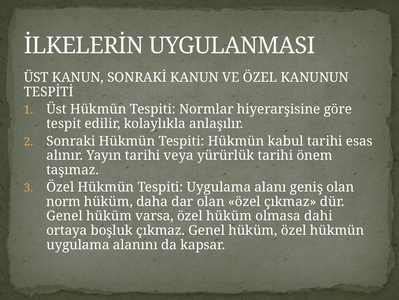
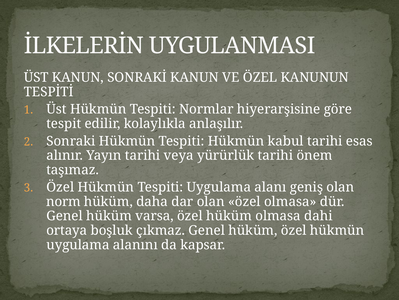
özel çıkmaz: çıkmaz -> olmasa (290, 201)
